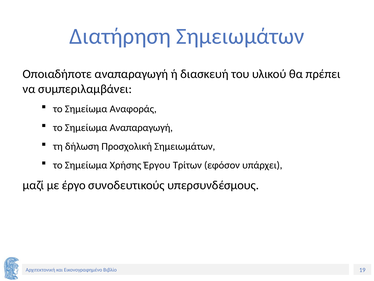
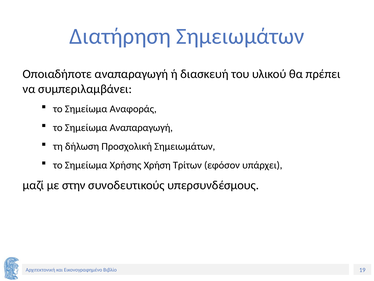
Έργου: Έργου -> Χρήση (157, 165)
έργο: έργο -> στην (74, 185)
